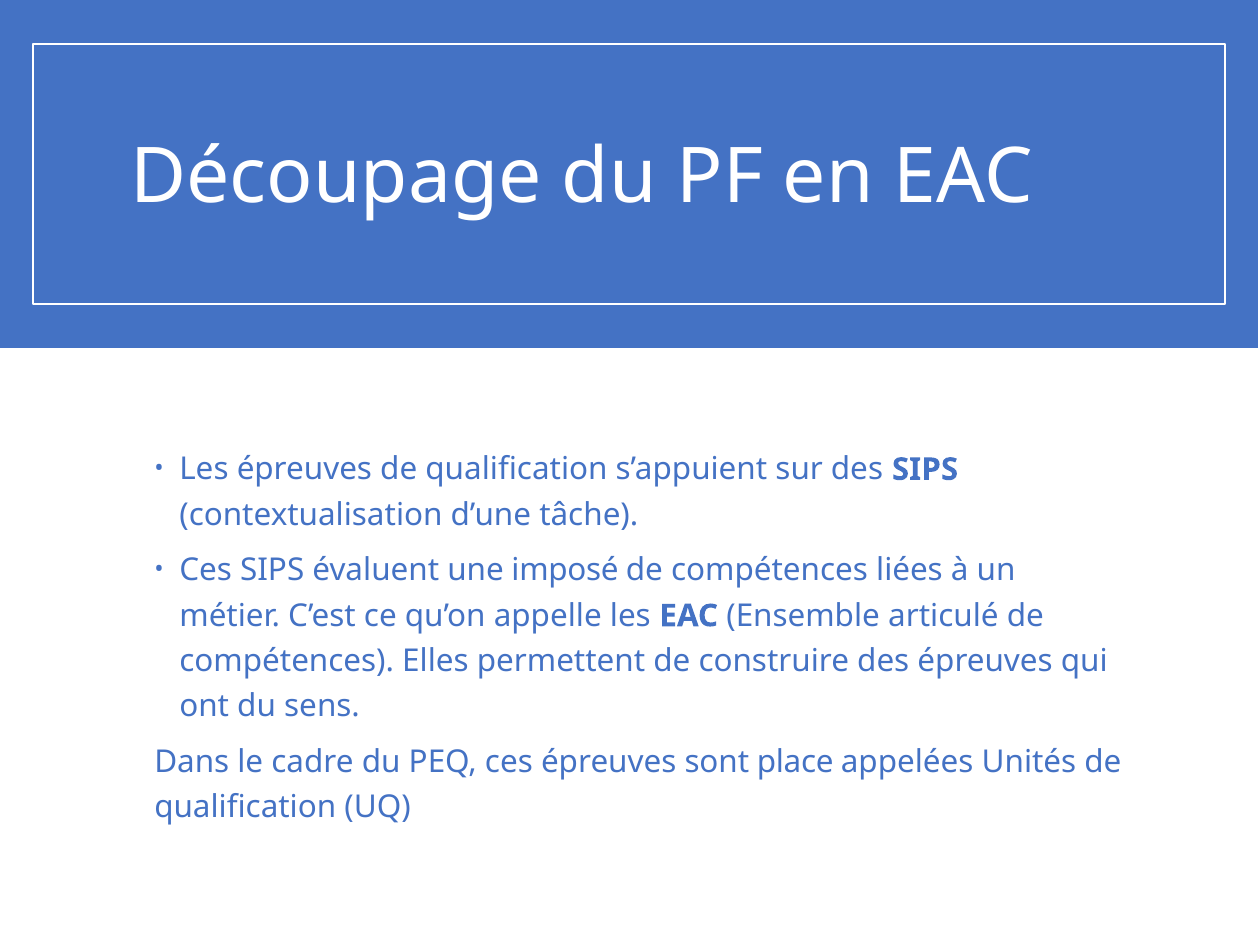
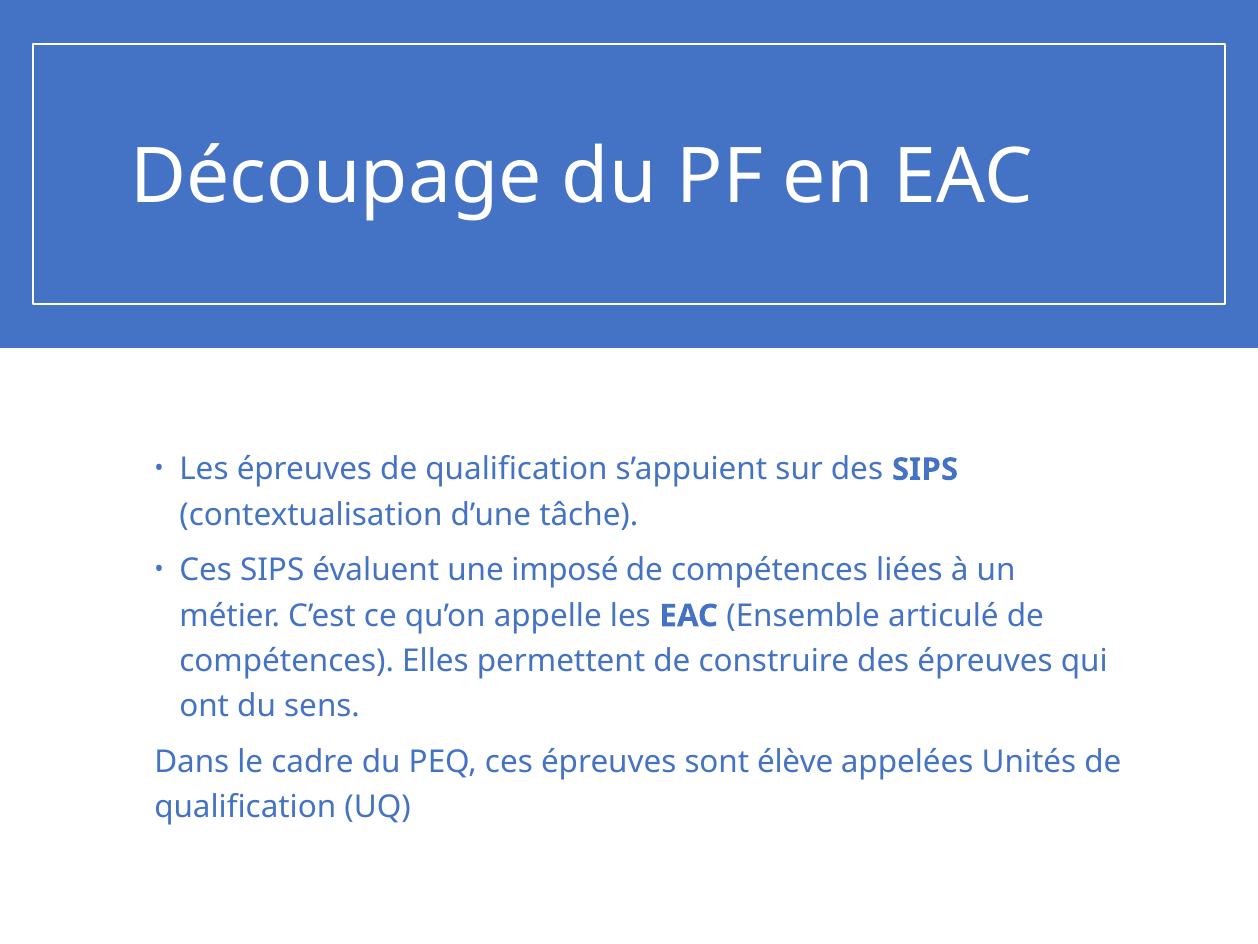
place: place -> élève (795, 762)
